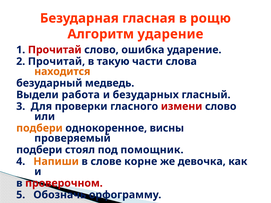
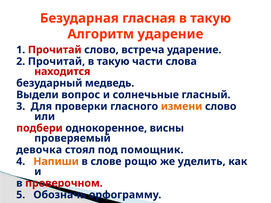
гласная в рощю: рощю -> такую (211, 18)
ошибка: ошибка -> встреча (143, 50)
находится colour: orange -> red (62, 72)
работа: работа -> вопрос (81, 95)
безударных: безударных -> солнечьные (146, 95)
измени colour: red -> orange (182, 107)
подбери colour: orange -> red (39, 128)
подбери: подбери -> девочка (39, 150)
корне: корне -> рощю (141, 162)
девочка: девочка -> уделить (202, 162)
